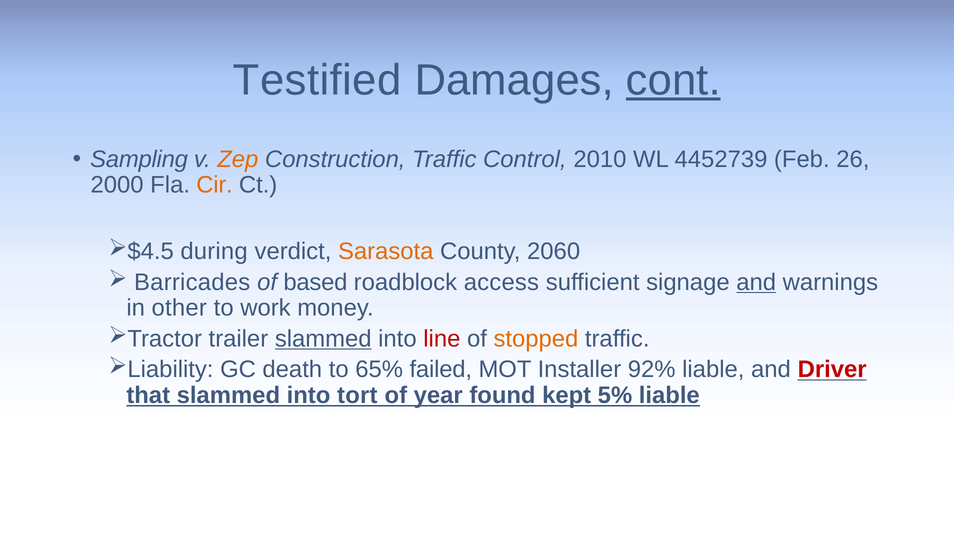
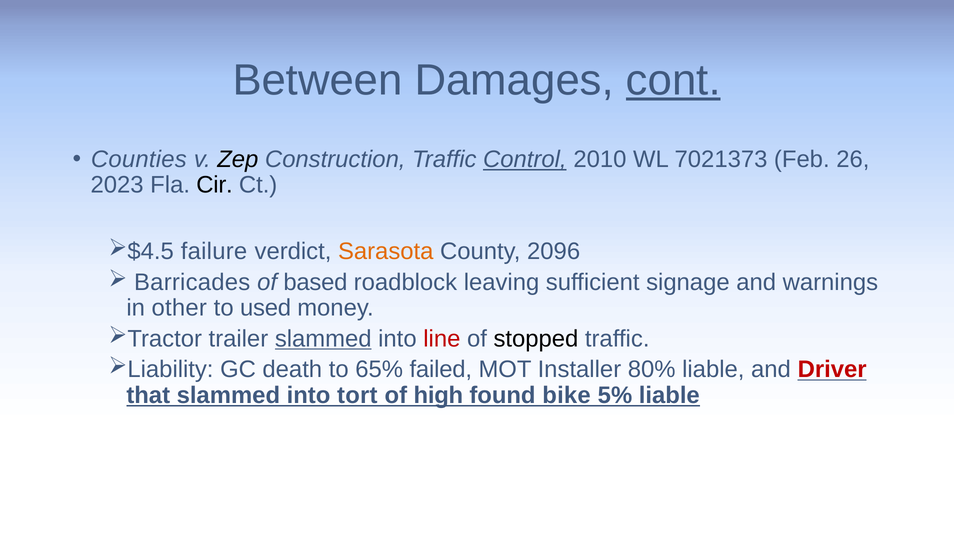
Testified: Testified -> Between (317, 80)
Sampling: Sampling -> Counties (139, 159)
Zep colour: orange -> black (238, 159)
Control underline: none -> present (525, 159)
4452739: 4452739 -> 7021373 (721, 159)
2000: 2000 -> 2023 (117, 185)
Cir colour: orange -> black (215, 185)
during: during -> failure (214, 251)
2060: 2060 -> 2096 (554, 251)
access: access -> leaving (502, 282)
and underline: present -> none (756, 282)
work: work -> used (266, 308)
stopped colour: orange -> black (536, 338)
92%: 92% -> 80% (652, 369)
year: year -> high (438, 395)
kept: kept -> bike (567, 395)
